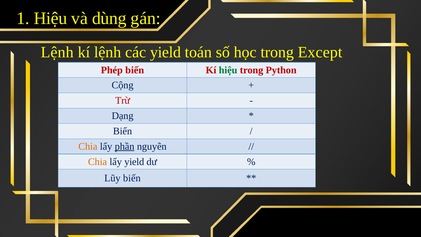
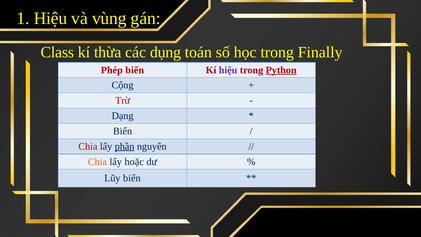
dùng: dùng -> vùng (109, 18)
Lệnh: Lệnh -> Class (57, 52)
kí lệnh: lệnh -> thừa (108, 52)
các yield: yield -> dụng (165, 52)
Except: Except -> Finally (320, 52)
hiệu colour: green -> purple (228, 70)
Python underline: none -> present (281, 70)
Chia colour: orange -> red (88, 146)
lấy yield: yield -> hoặc (134, 162)
